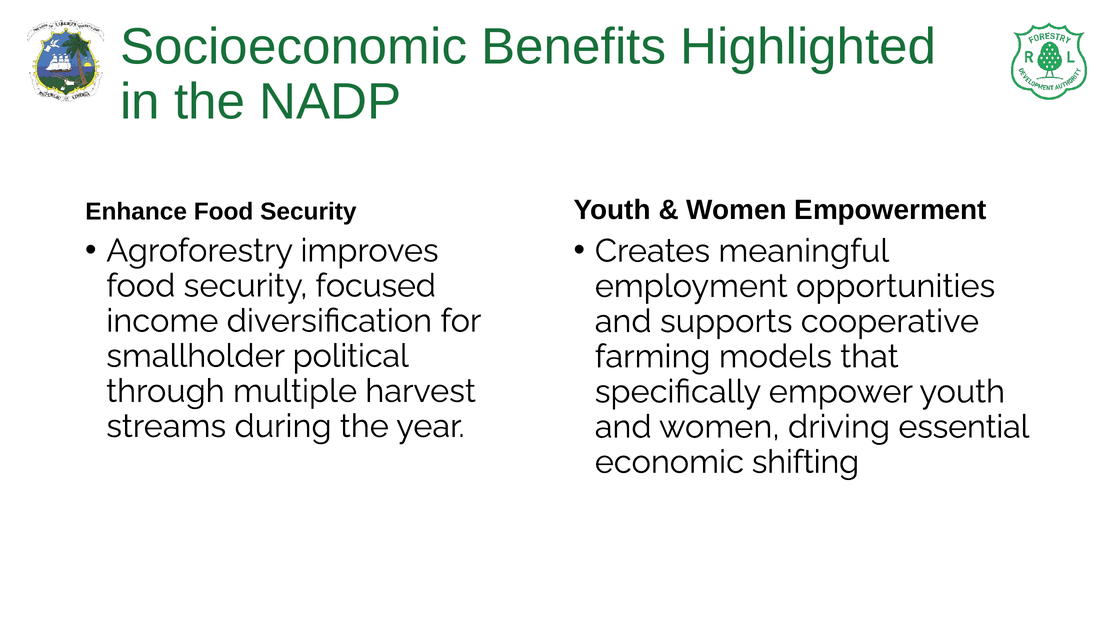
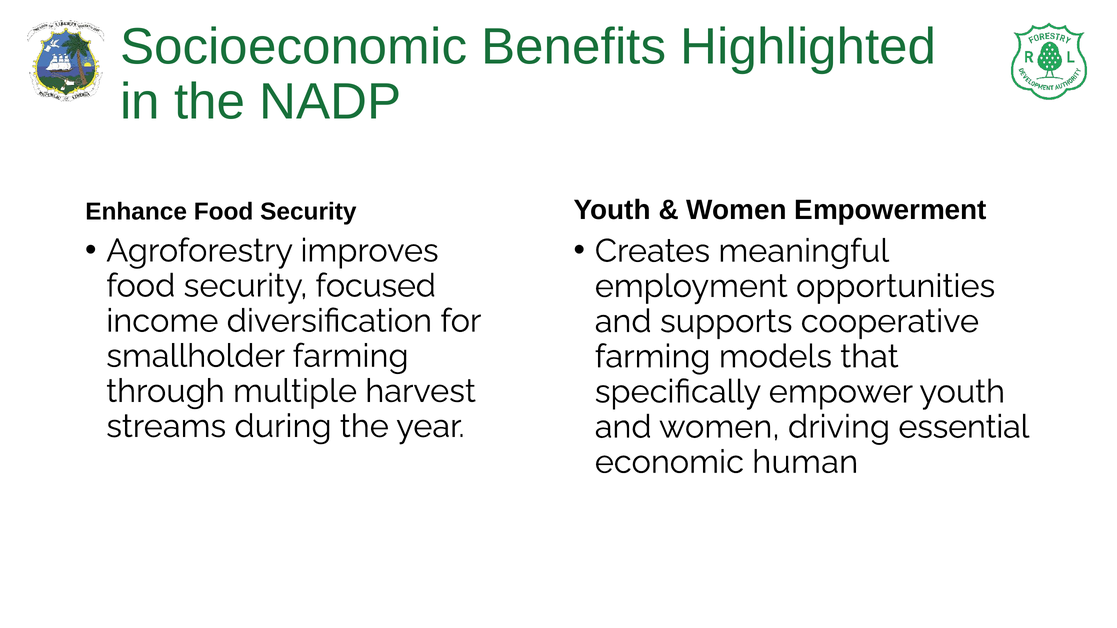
smallholder political: political -> farming (351, 356)
shifting: shifting -> human (805, 462)
